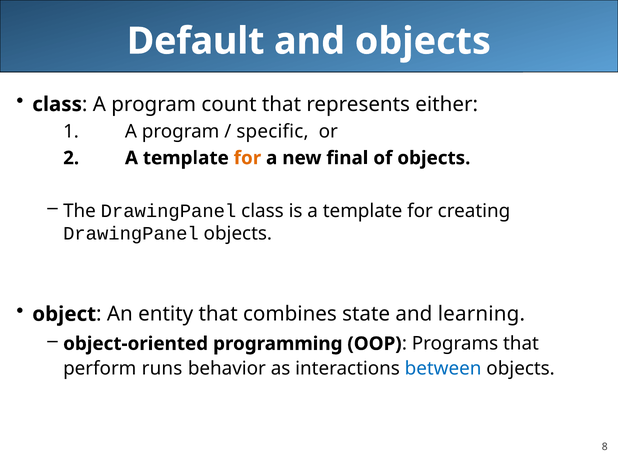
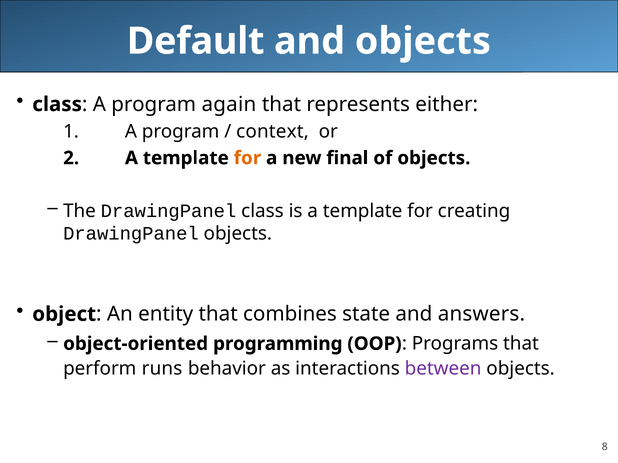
count: count -> again (229, 104)
specific: specific -> context (273, 132)
learning: learning -> answers (481, 314)
between colour: blue -> purple (443, 369)
